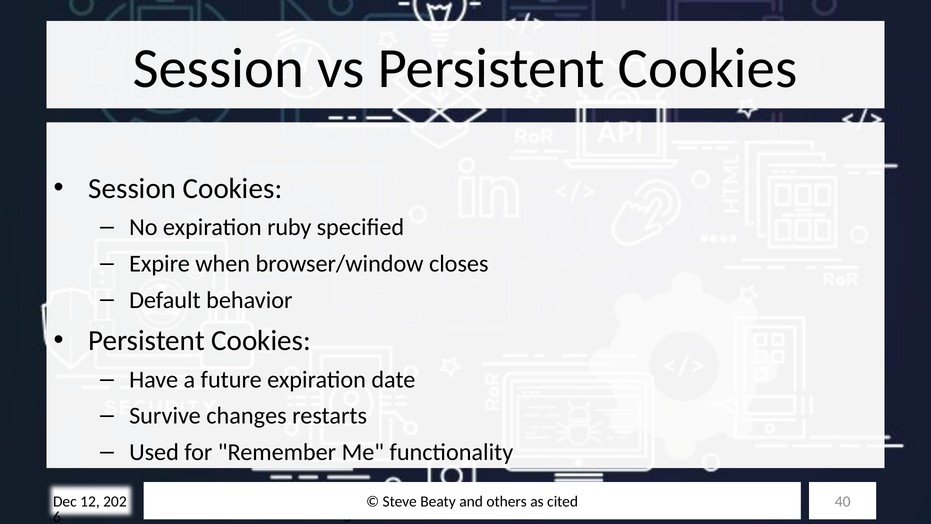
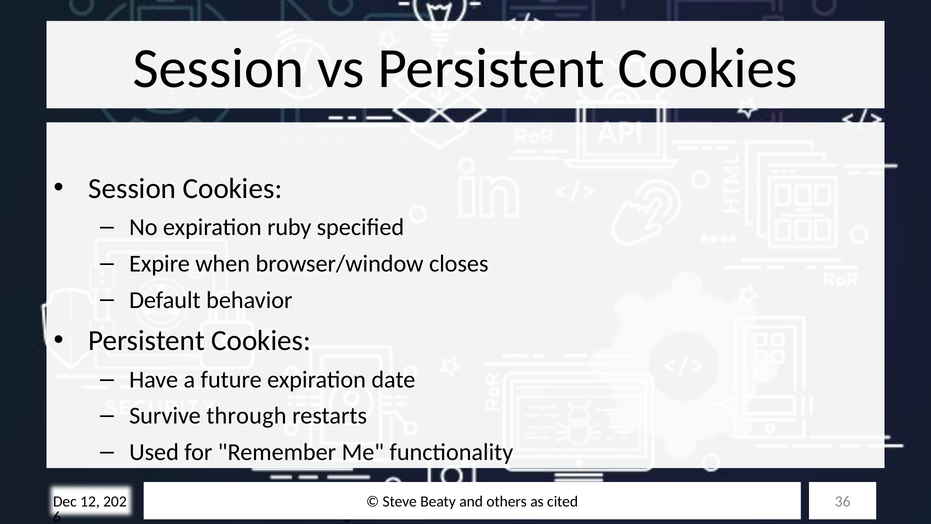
changes: changes -> through (246, 416)
40: 40 -> 36 (843, 501)
